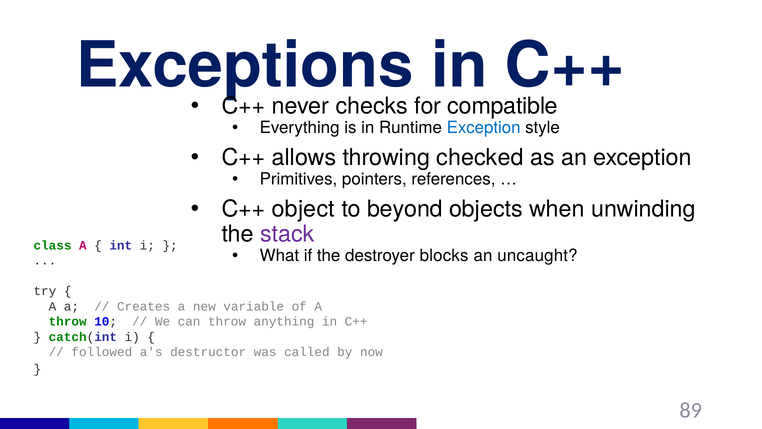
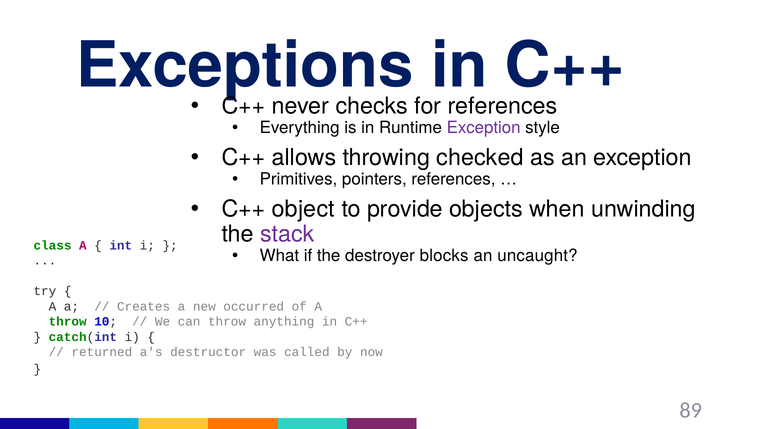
for compatible: compatible -> references (503, 106)
Exception colour: blue -> purple (484, 128)
beyond: beyond -> provide (405, 209)
variable: variable -> occurred (254, 306)
followed: followed -> returned (102, 352)
